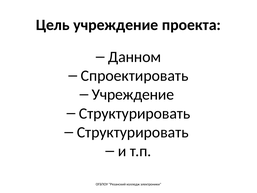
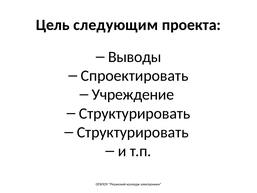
Цель учреждение: учреждение -> следующим (116, 25)
Данном: Данном -> Выводы (135, 57)
